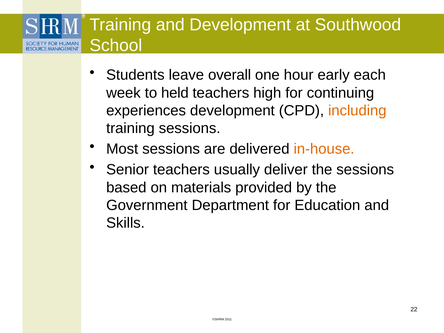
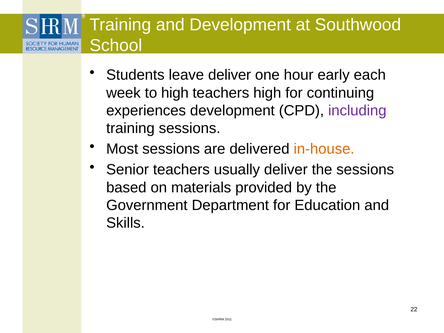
leave overall: overall -> deliver (230, 75)
to held: held -> high (175, 93)
including colour: orange -> purple (357, 111)
